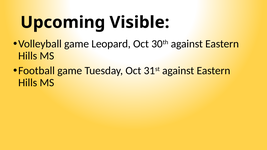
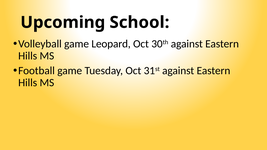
Visible: Visible -> School (139, 22)
